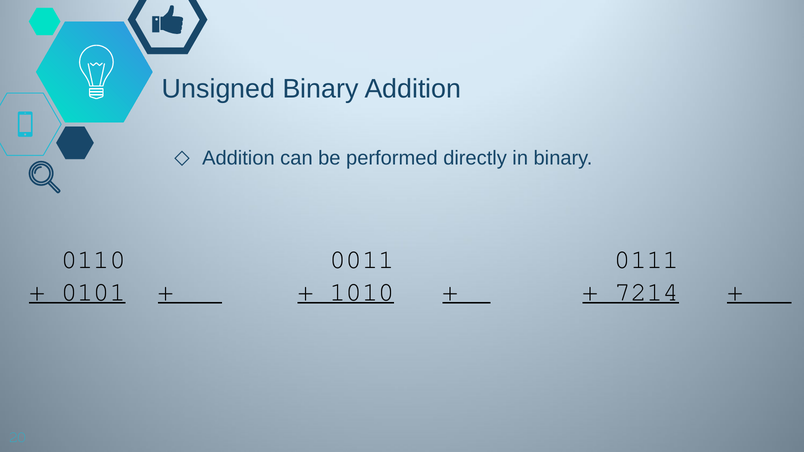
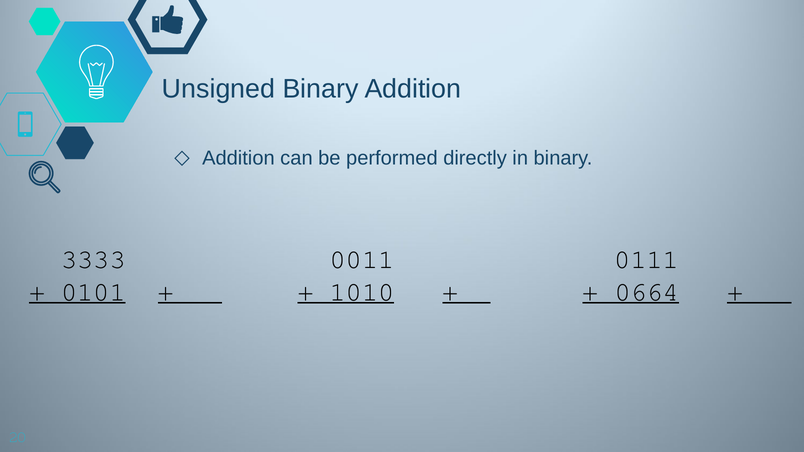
0110: 0110 -> 3333 (93, 260)
7214: 7214 -> 0664 (647, 292)
